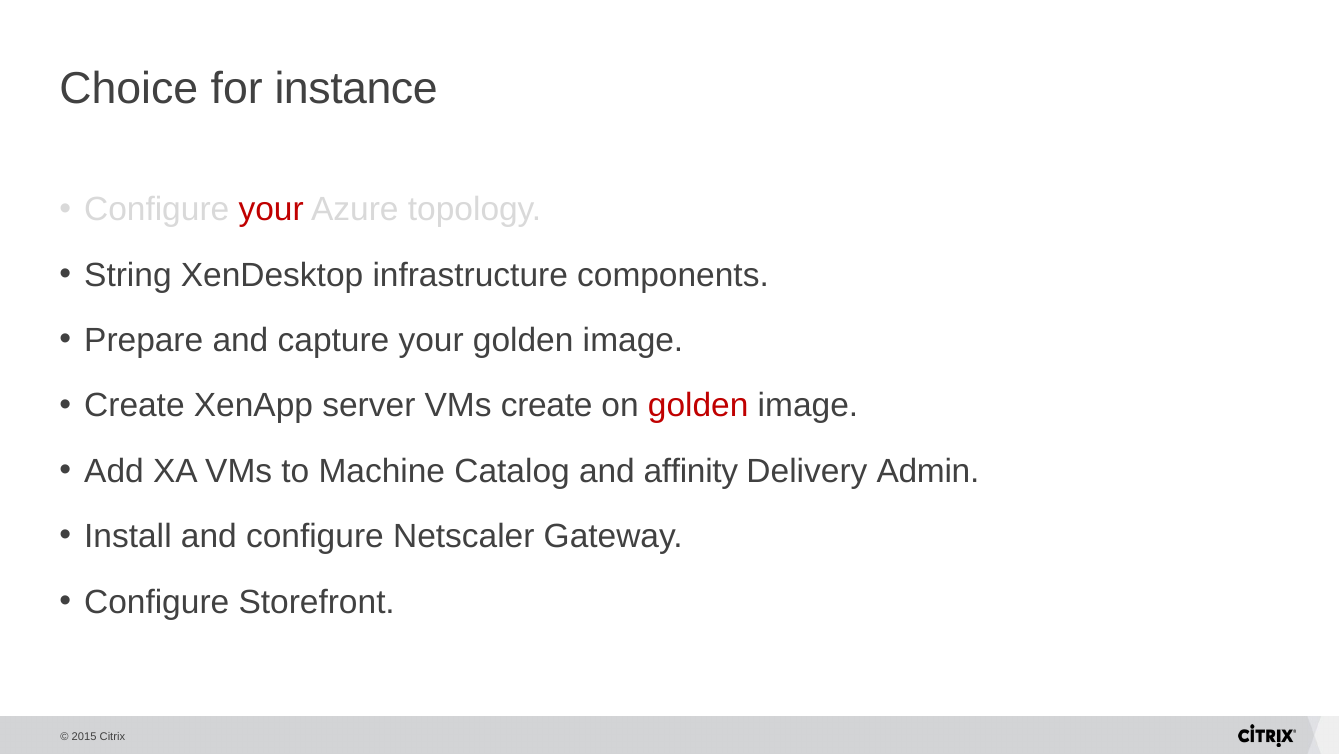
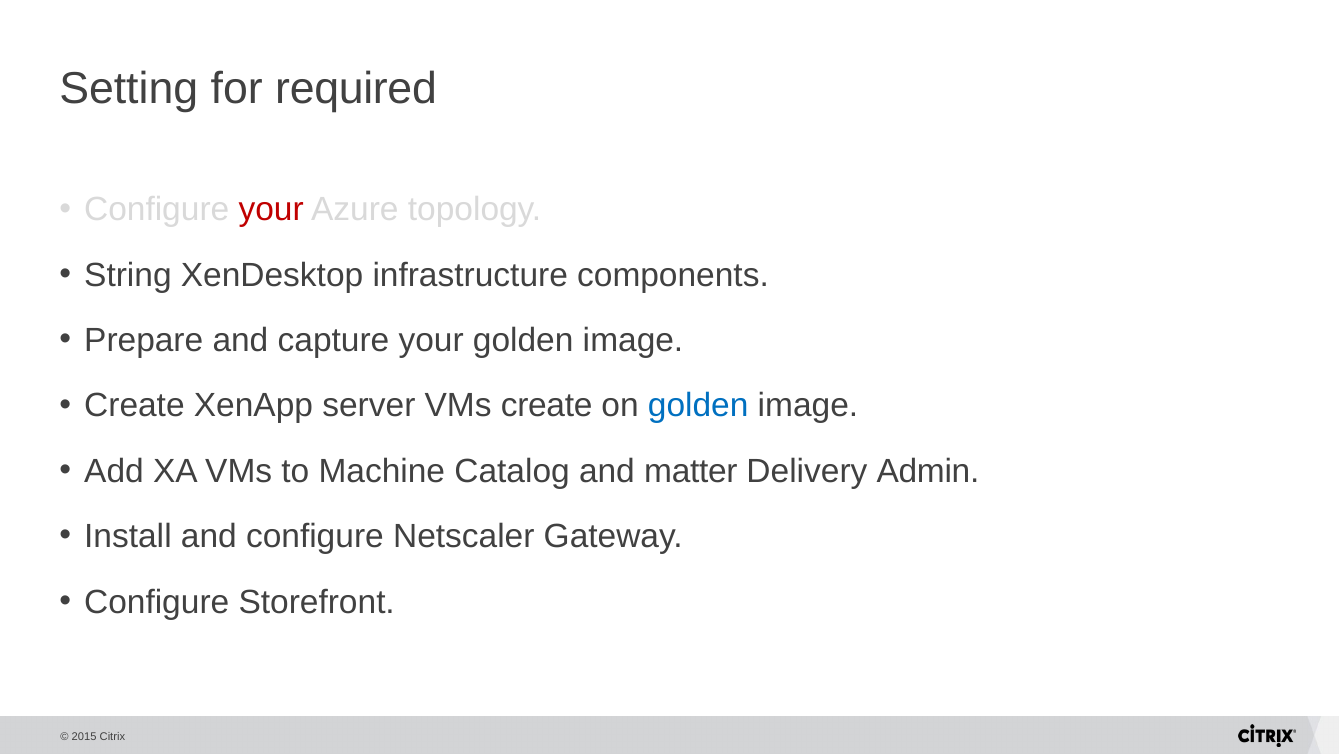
Choice: Choice -> Setting (129, 88)
instance: instance -> required (356, 88)
golden colour: red -> blue (698, 406)
affinity: affinity -> matter (691, 471)
